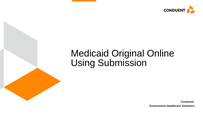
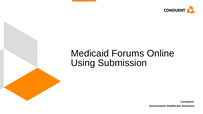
Original: Original -> Forums (128, 53)
